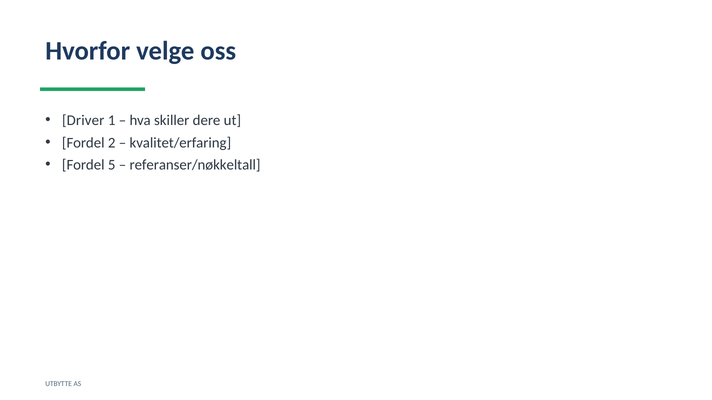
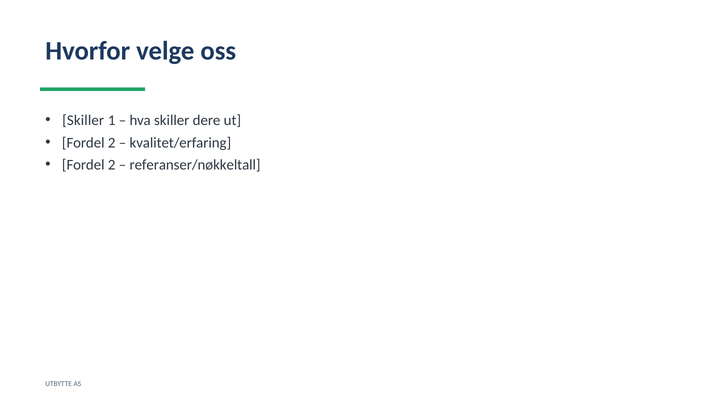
Driver: Driver -> Skiller (83, 121)
5: 5 -> 2 (112, 165)
